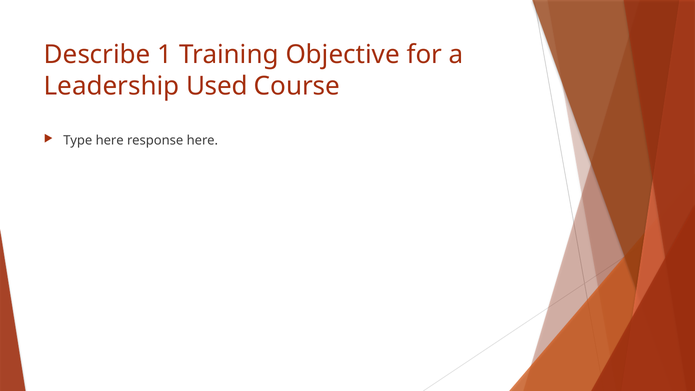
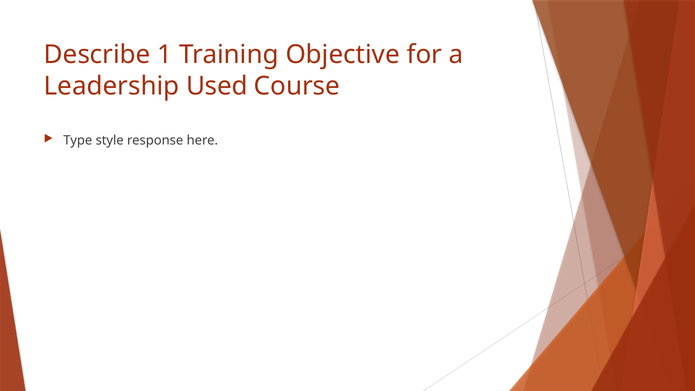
Type here: here -> style (110, 141)
